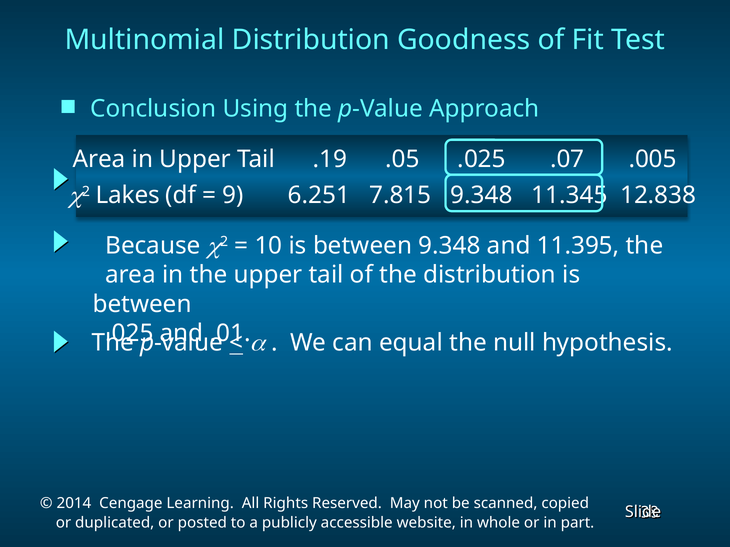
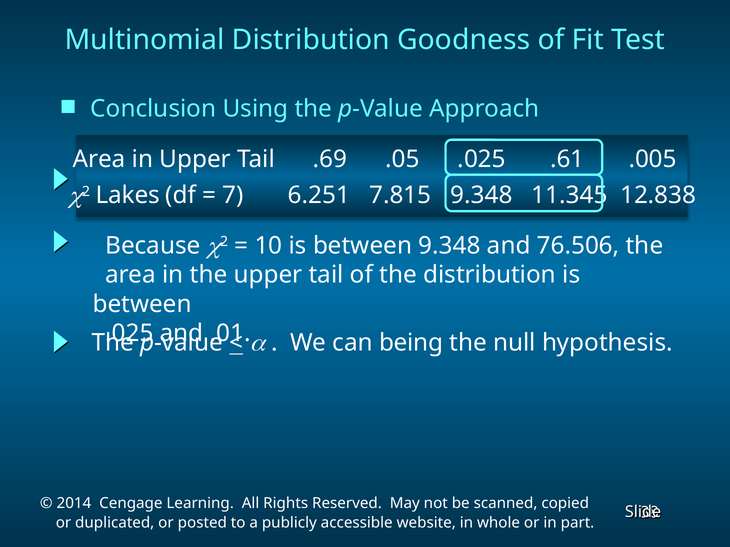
.19: .19 -> .69 (330, 159)
.07: .07 -> .61 (567, 159)
9: 9 -> 7 (233, 196)
11.395: 11.395 -> 76.506 (578, 246)
equal: equal -> being (411, 343)
